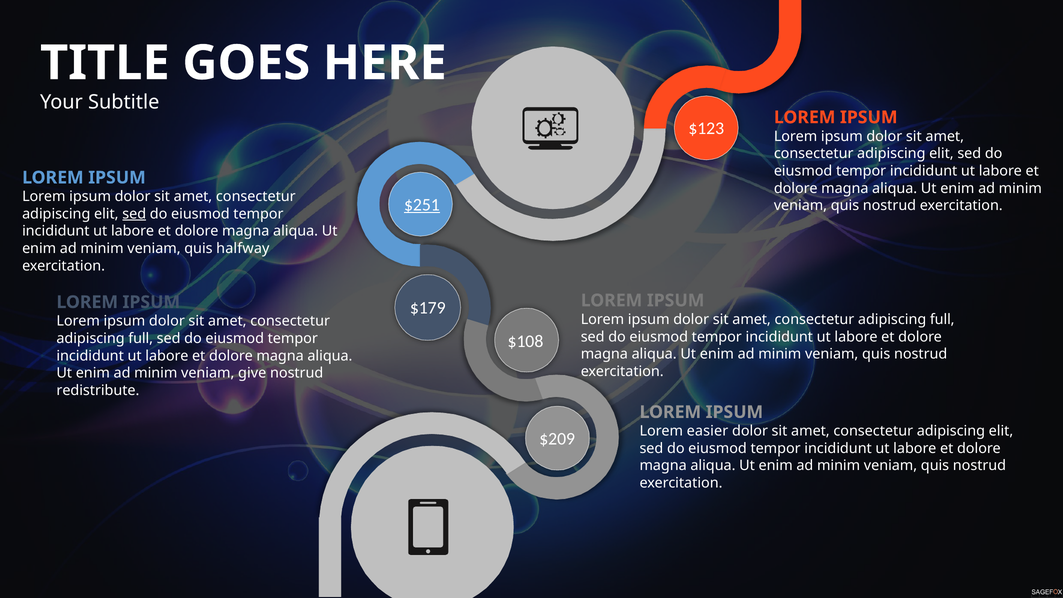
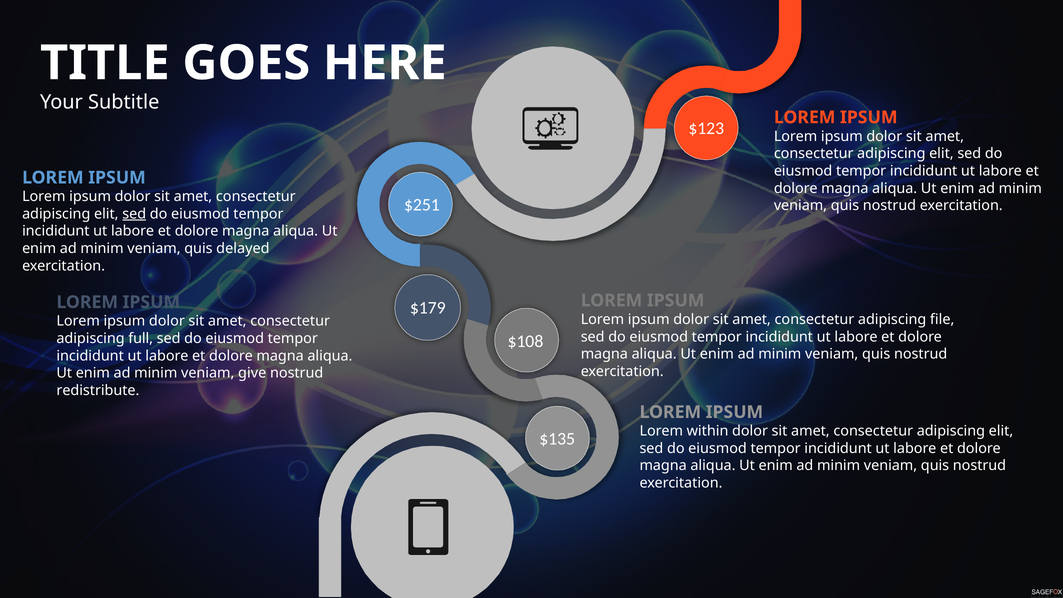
$251 underline: present -> none (422, 205)
halfway: halfway -> delayed (243, 249)
full: full -> file (942, 319)
easier: easier -> within (708, 431)
$209: $209 -> $135 (557, 439)
